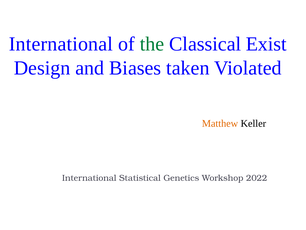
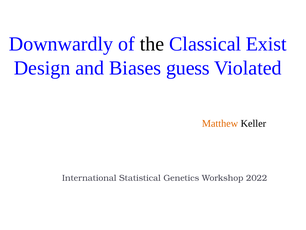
International: International -> Downwardly (61, 44)
the colour: green -> black (152, 44)
taken: taken -> guess (188, 68)
